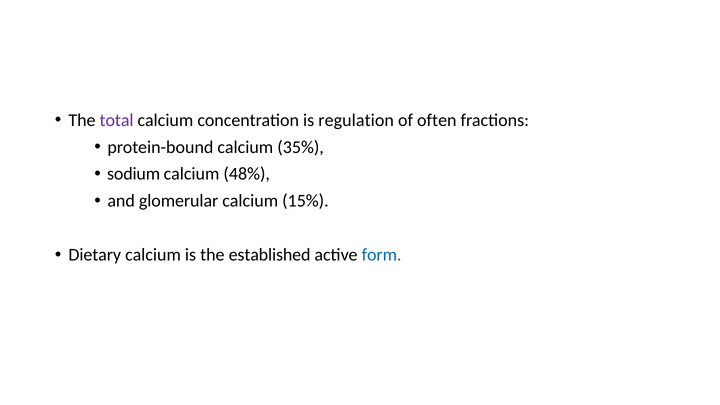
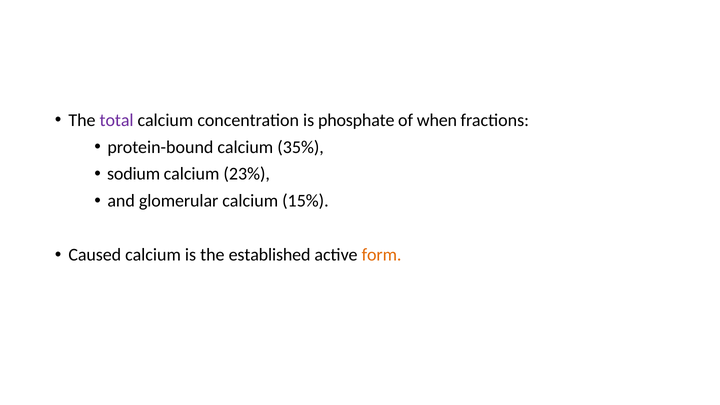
regulation: regulation -> phosphate (356, 120)
often: often -> when (437, 120)
48%: 48% -> 23% (247, 174)
Dietary: Dietary -> Caused (95, 255)
form colour: blue -> orange (382, 255)
